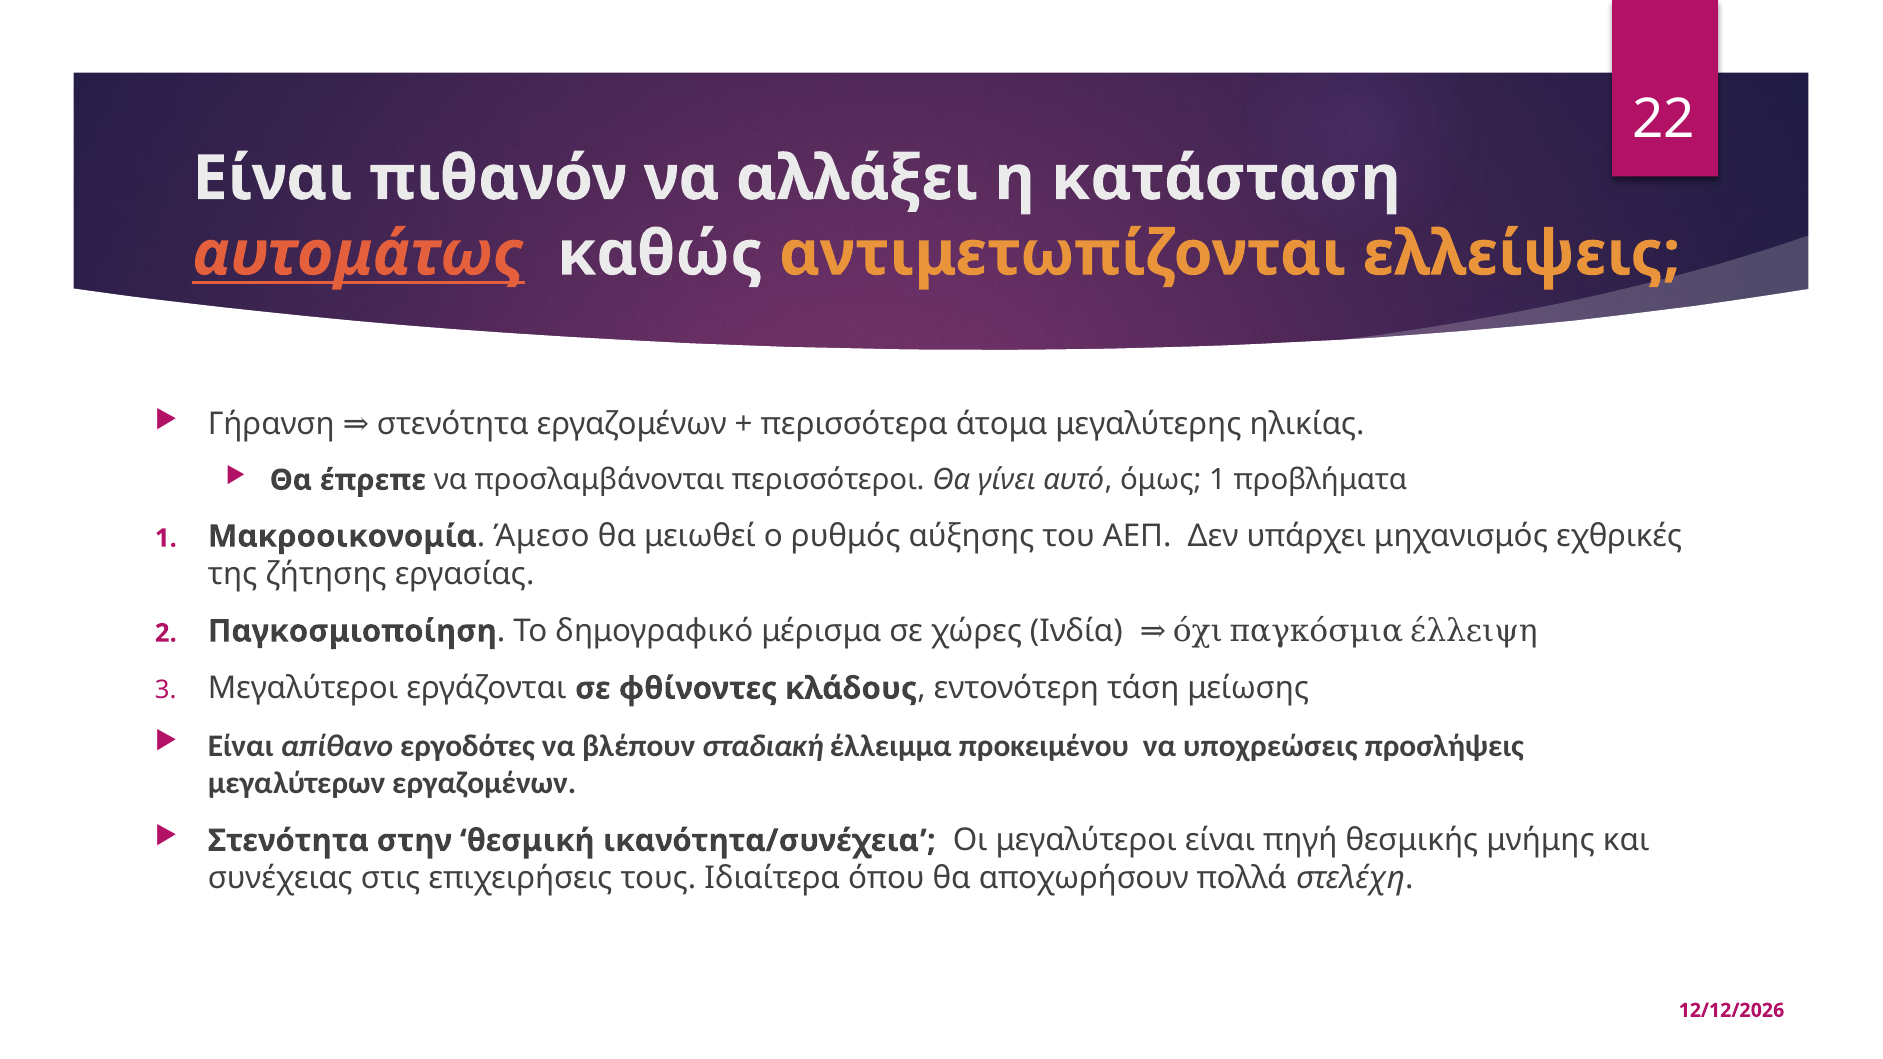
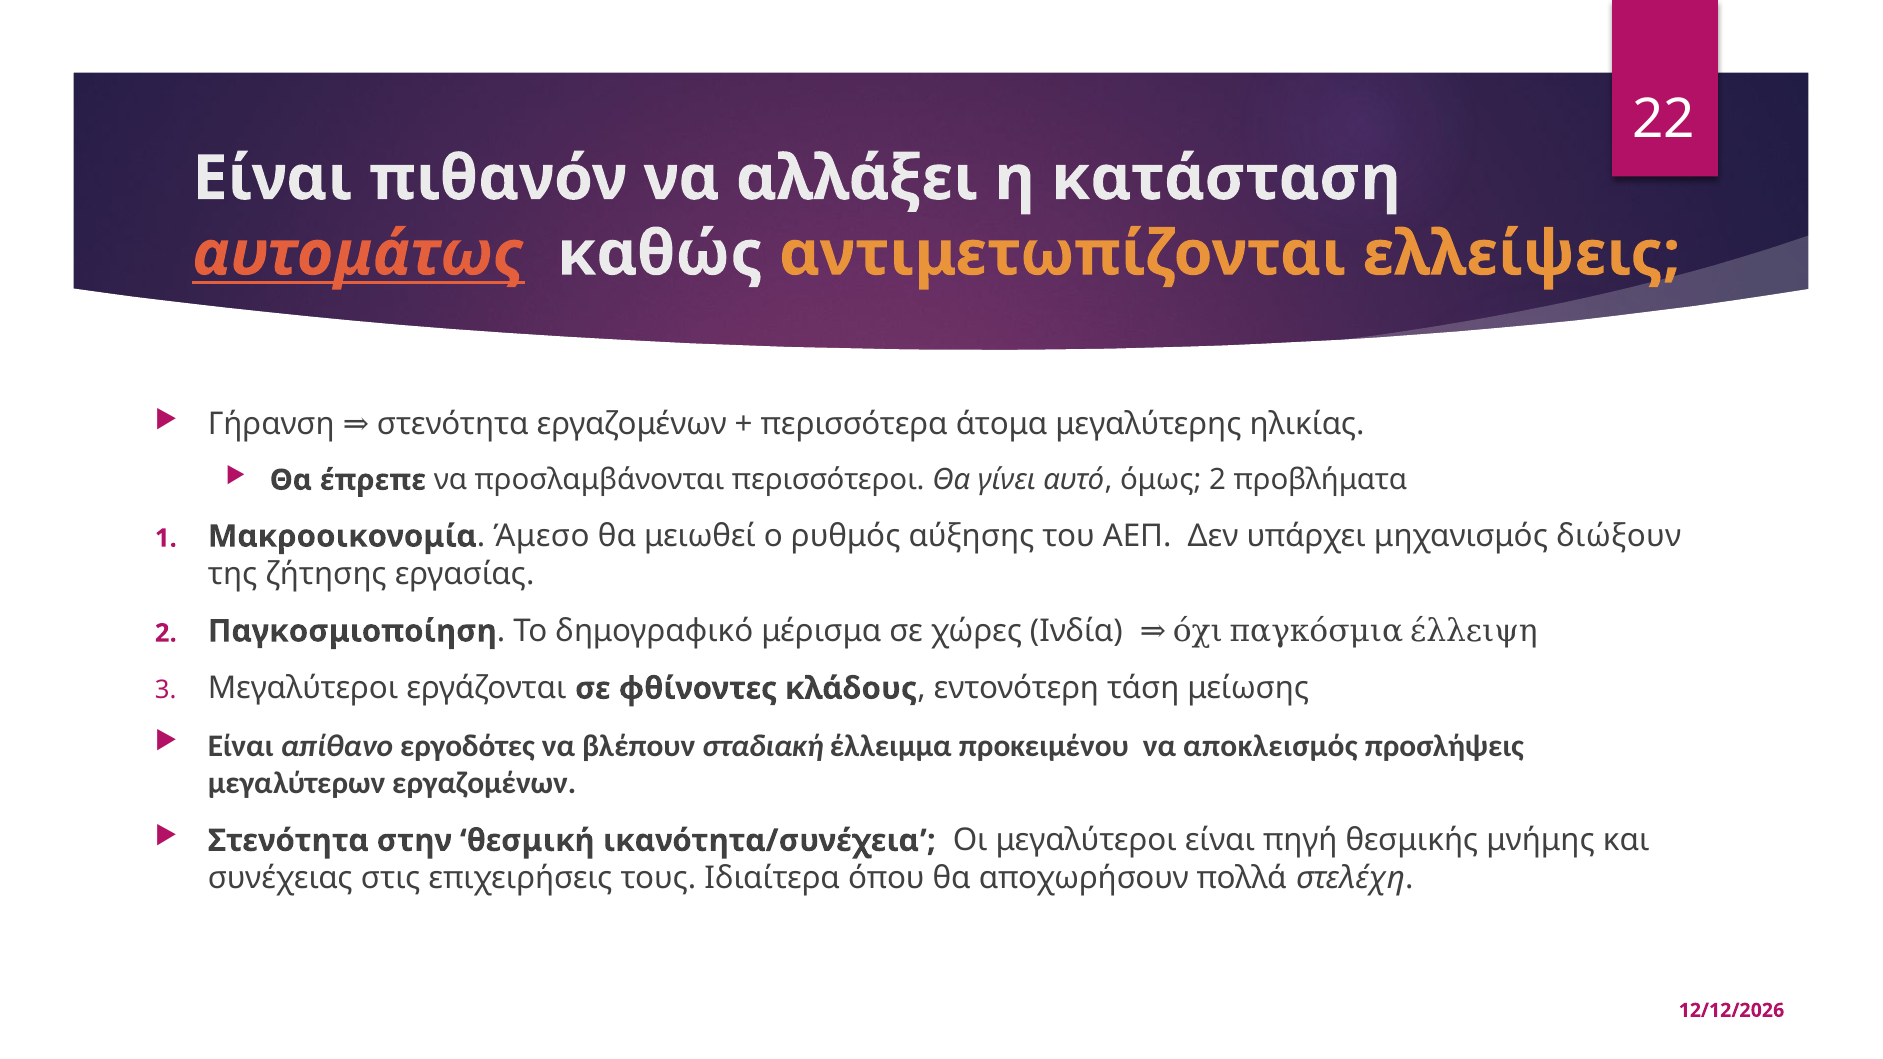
όμως 1: 1 -> 2 (1218, 480)
εχθρικές: εχθρικές -> διώξουν (1619, 536)
υποχρεώσεις: υποχρεώσεις -> αποκλεισμός (1270, 746)
